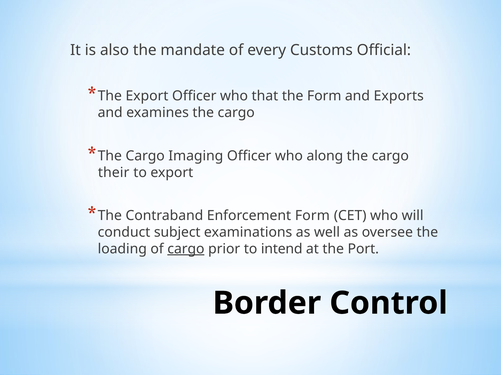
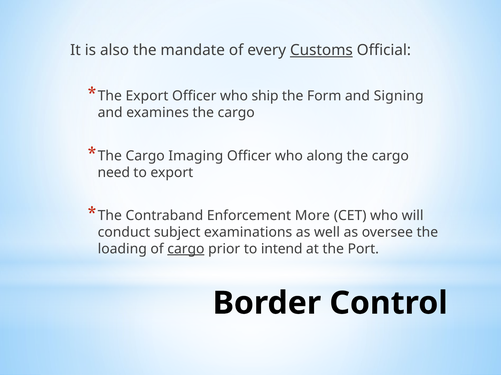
Customs underline: none -> present (321, 50)
that: that -> ship (265, 96)
Exports: Exports -> Signing (399, 96)
their: their -> need (114, 173)
Enforcement Form: Form -> More (312, 216)
